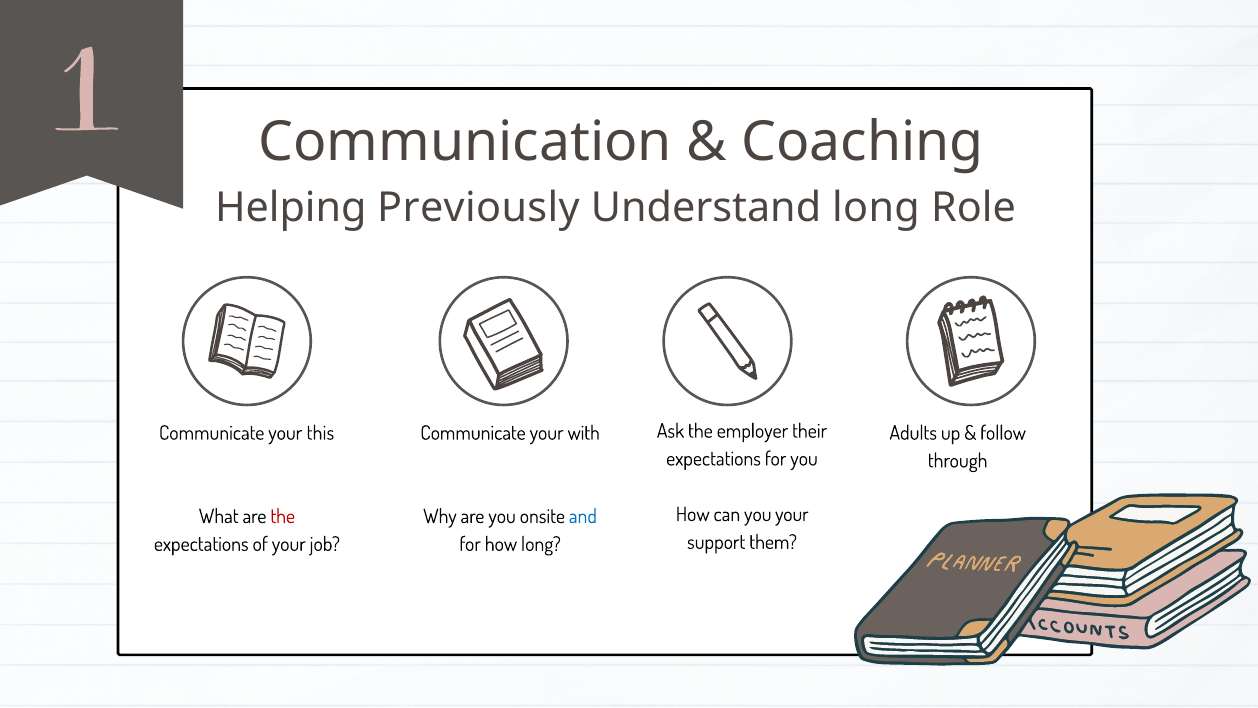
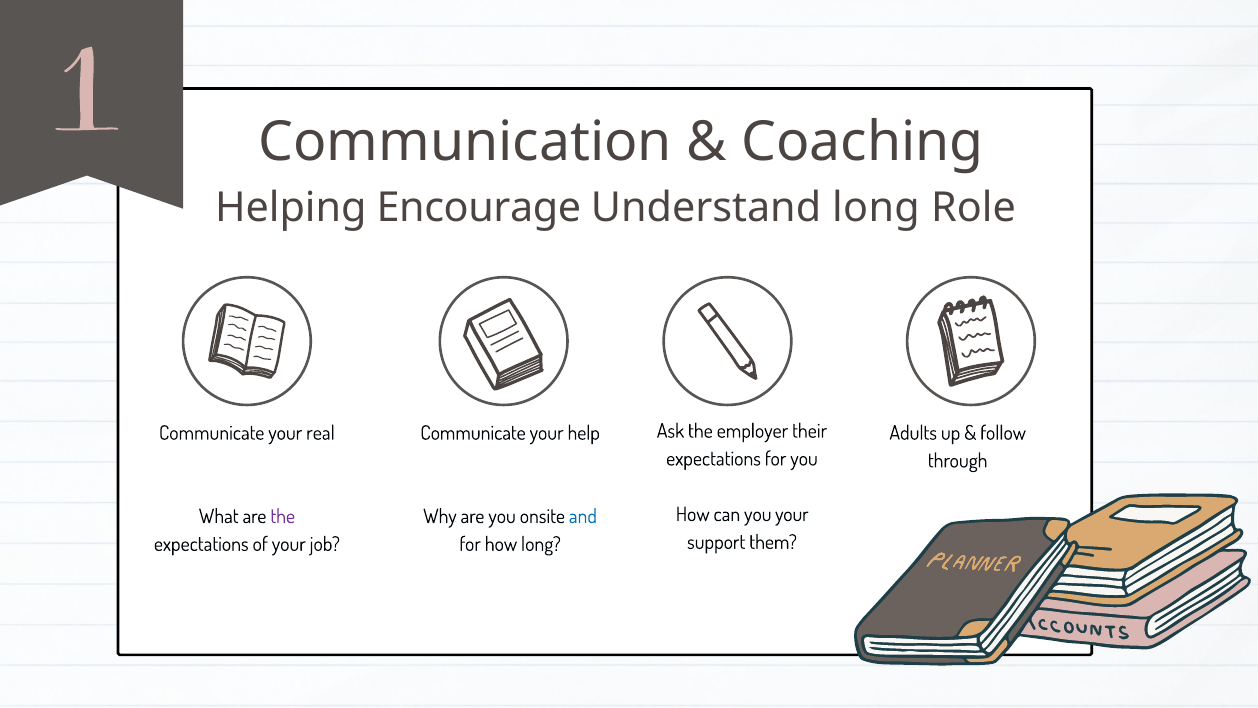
Previously: Previously -> Encourage (479, 207)
this: this -> real (320, 433)
with: with -> help (584, 433)
the colour: red -> purple (283, 516)
